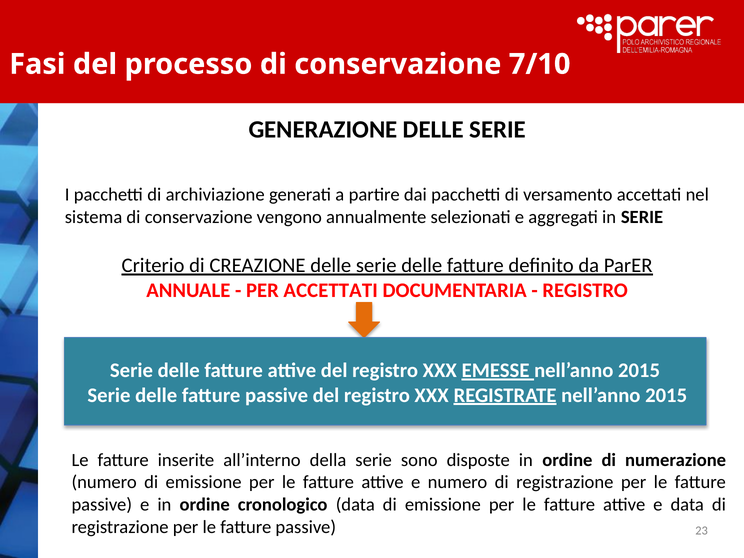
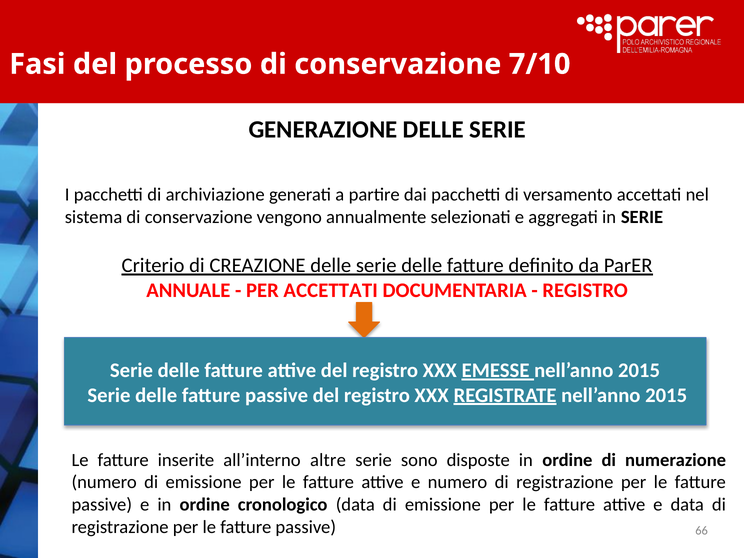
della: della -> altre (328, 460)
23: 23 -> 66 (702, 531)
